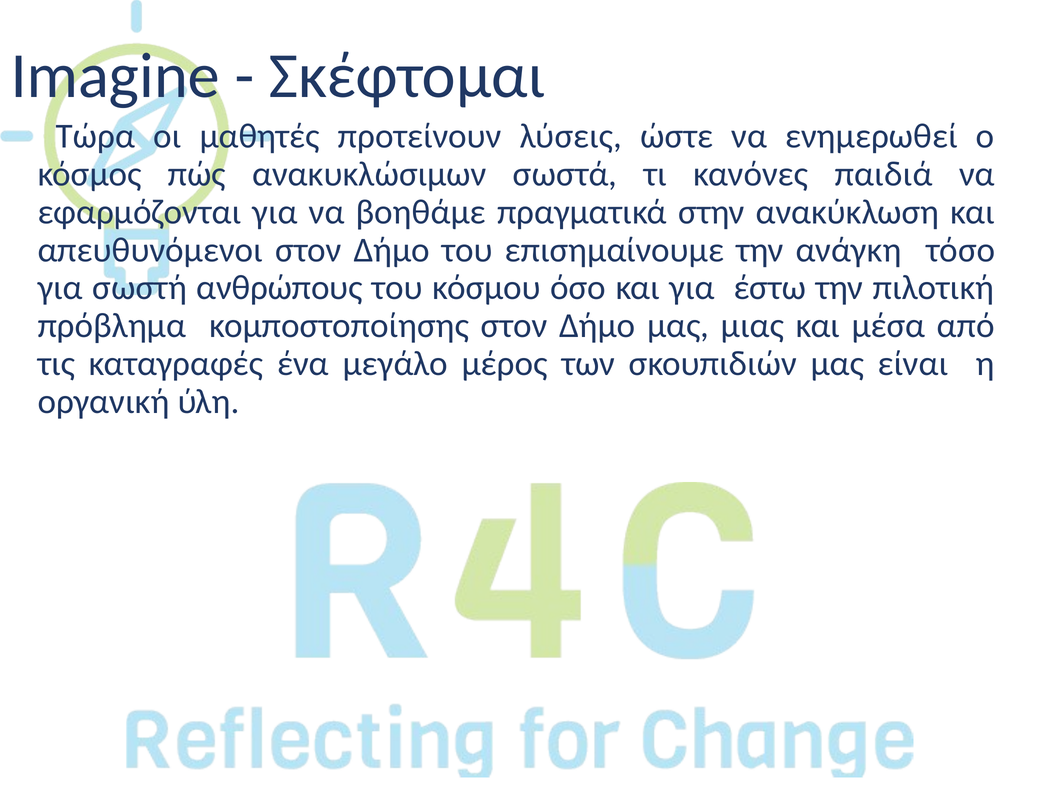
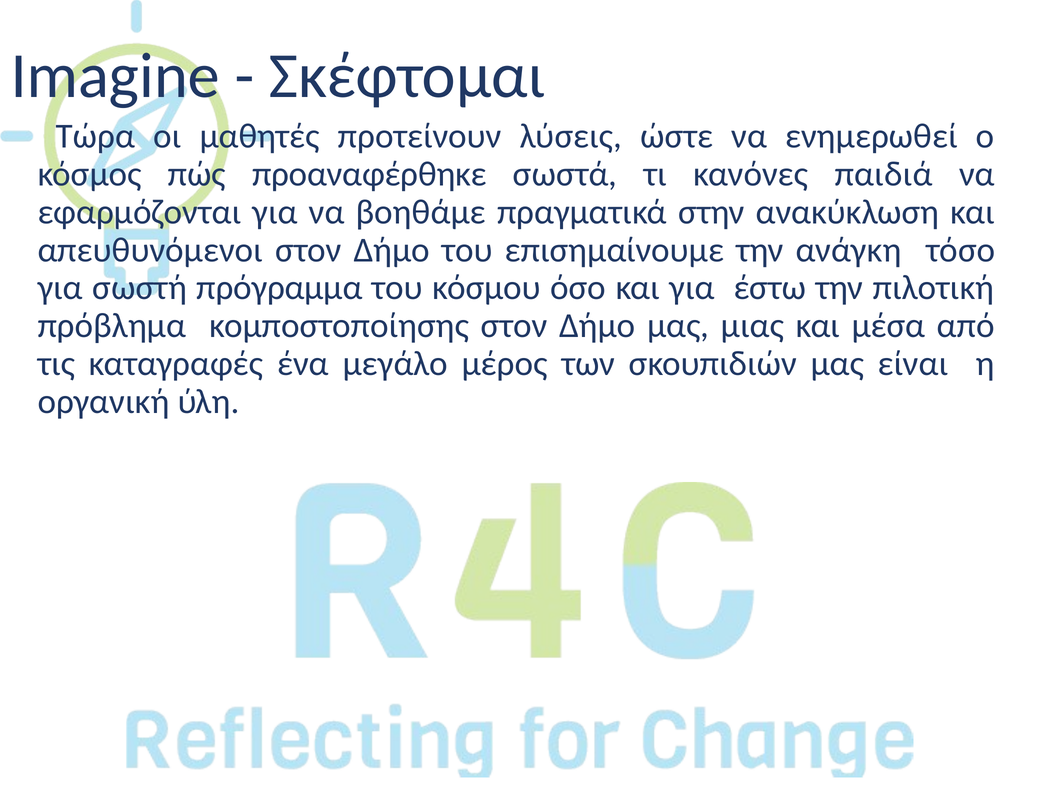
ανακυκλώσιμων: ανακυκλώσιμων -> προαναφέρθηκε (370, 174)
ανθρώπους: ανθρώπους -> πρόγραμμα (279, 288)
